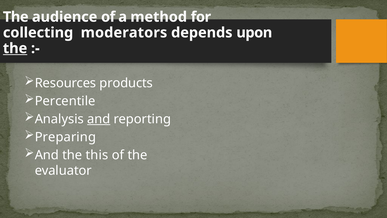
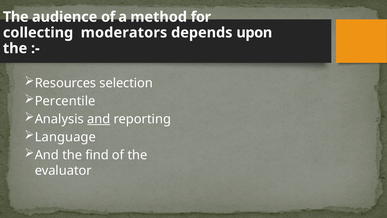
the underline: present -> none (15, 48)
products: products -> selection (126, 83)
Preparing: Preparing -> Language (65, 137)
this: this -> find (97, 155)
